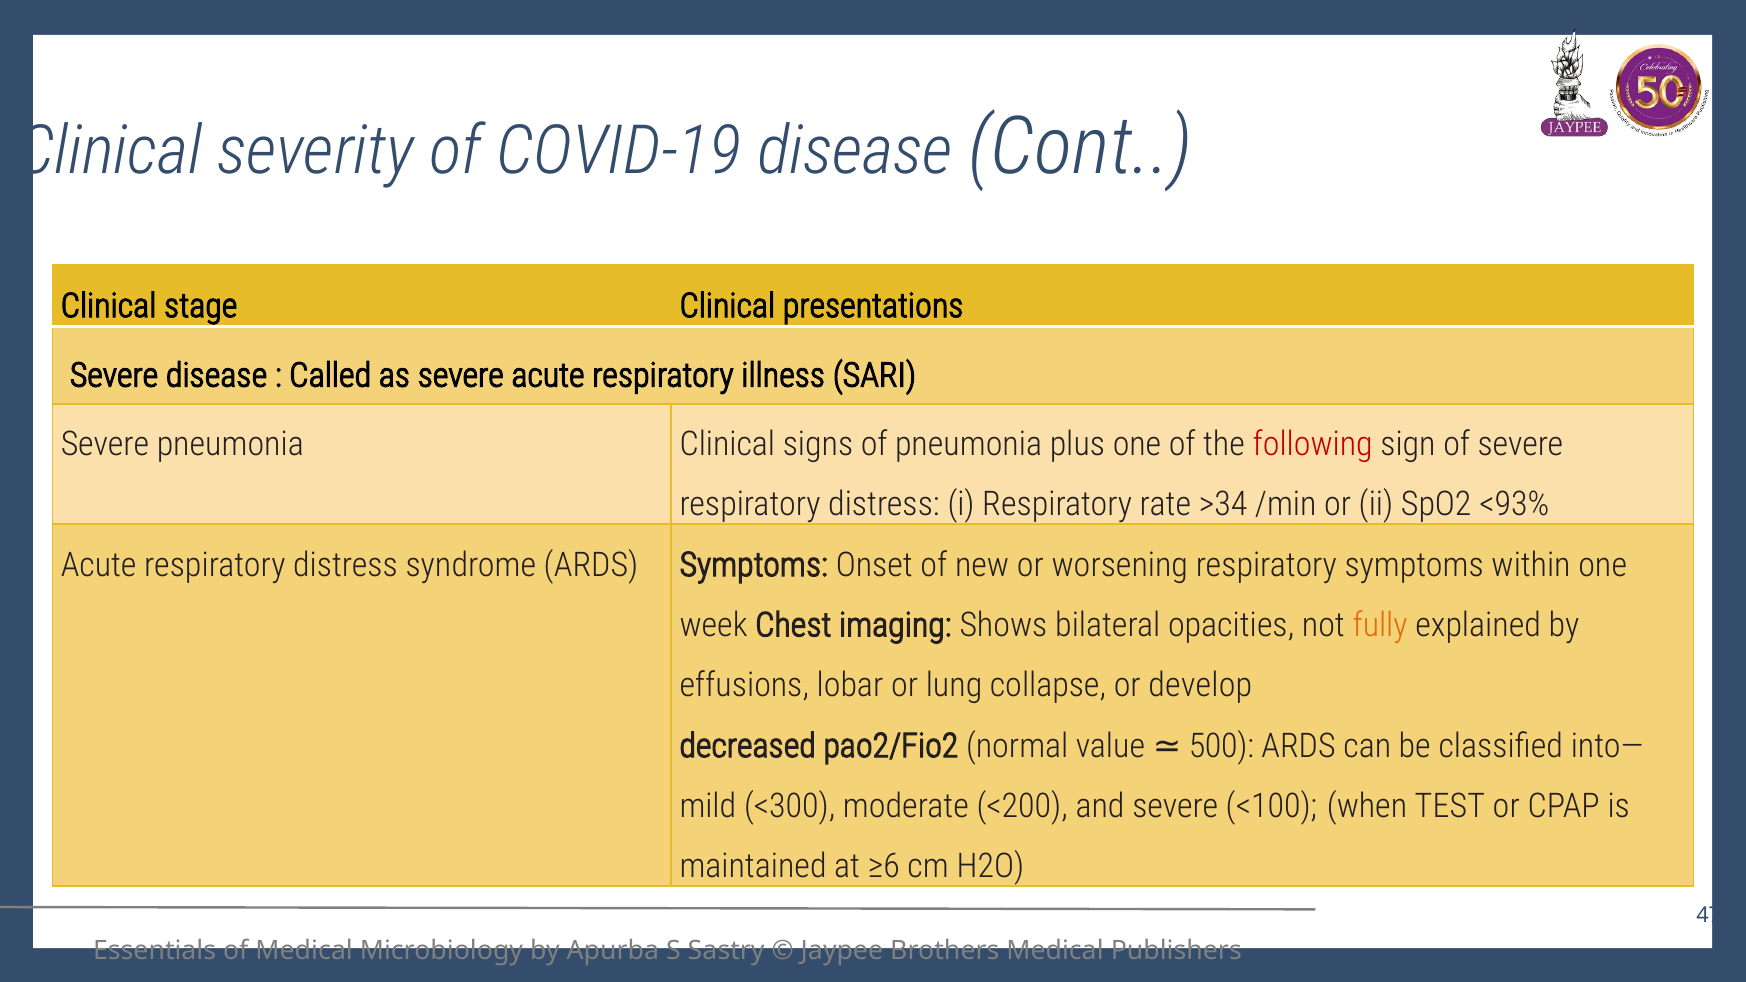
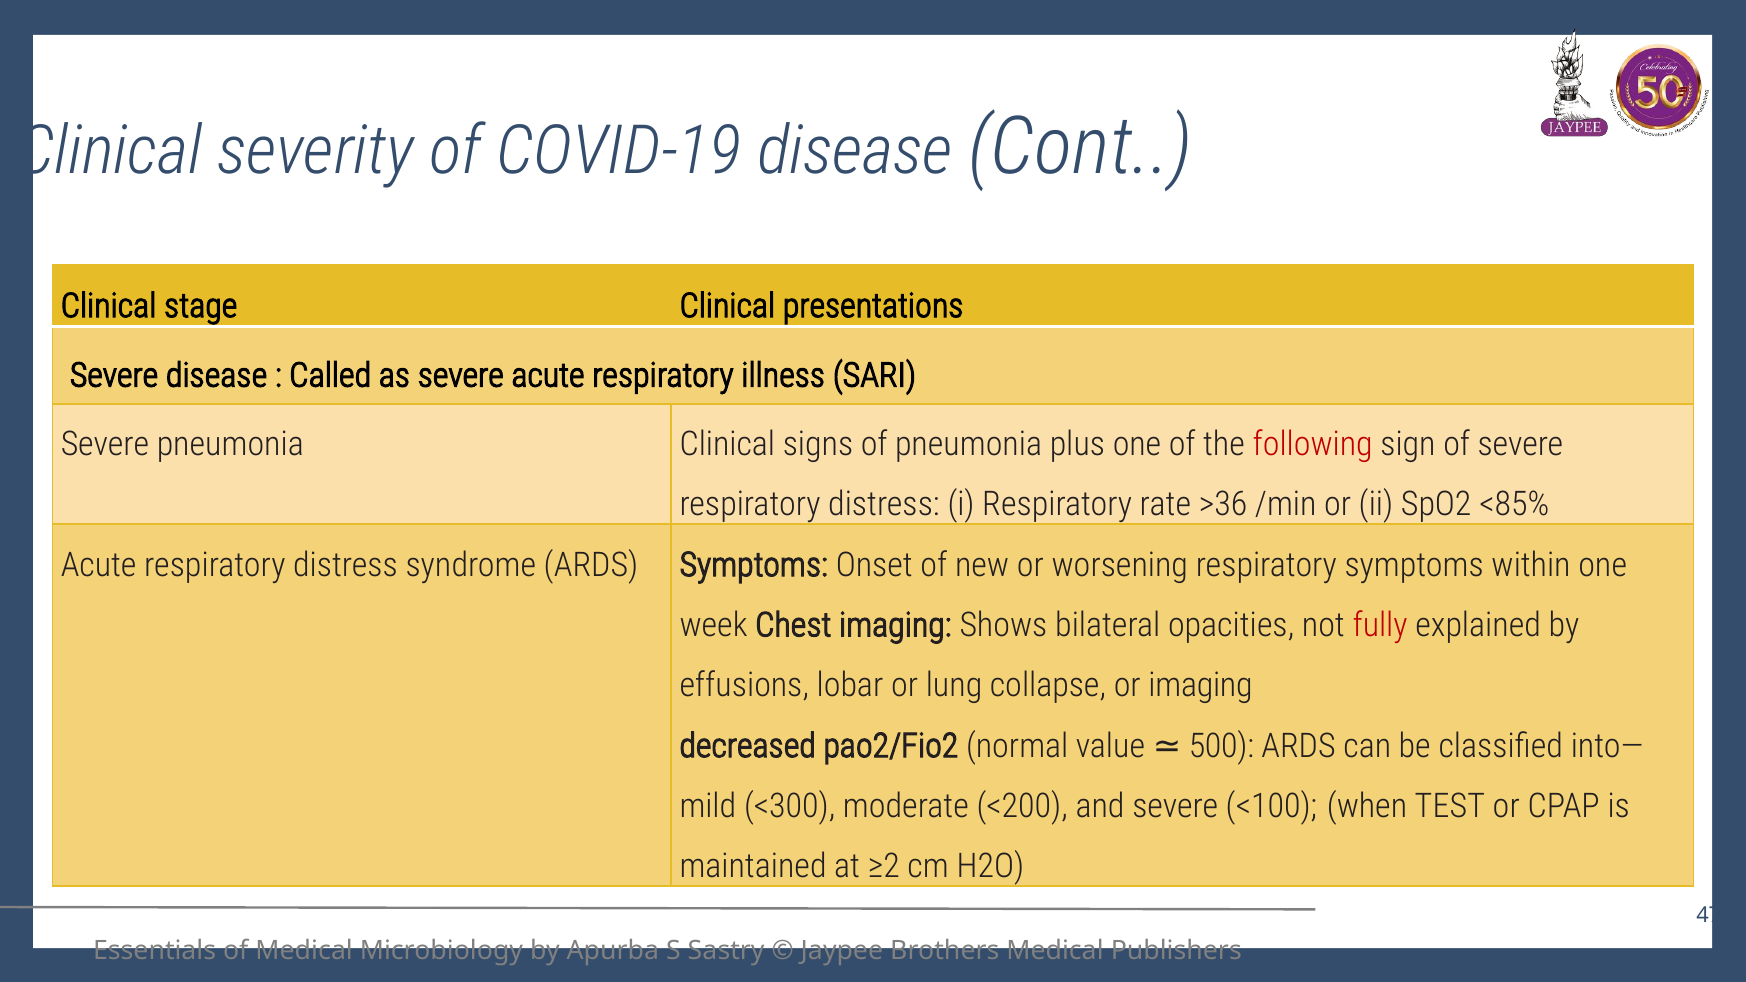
>34: >34 -> >36 (1223, 505)
<93%: <93% -> <85% (1514, 505)
fully colour: orange -> red (1380, 625)
or develop: develop -> imaging (1201, 685)
≥6: ≥6 -> ≥2 (884, 866)
